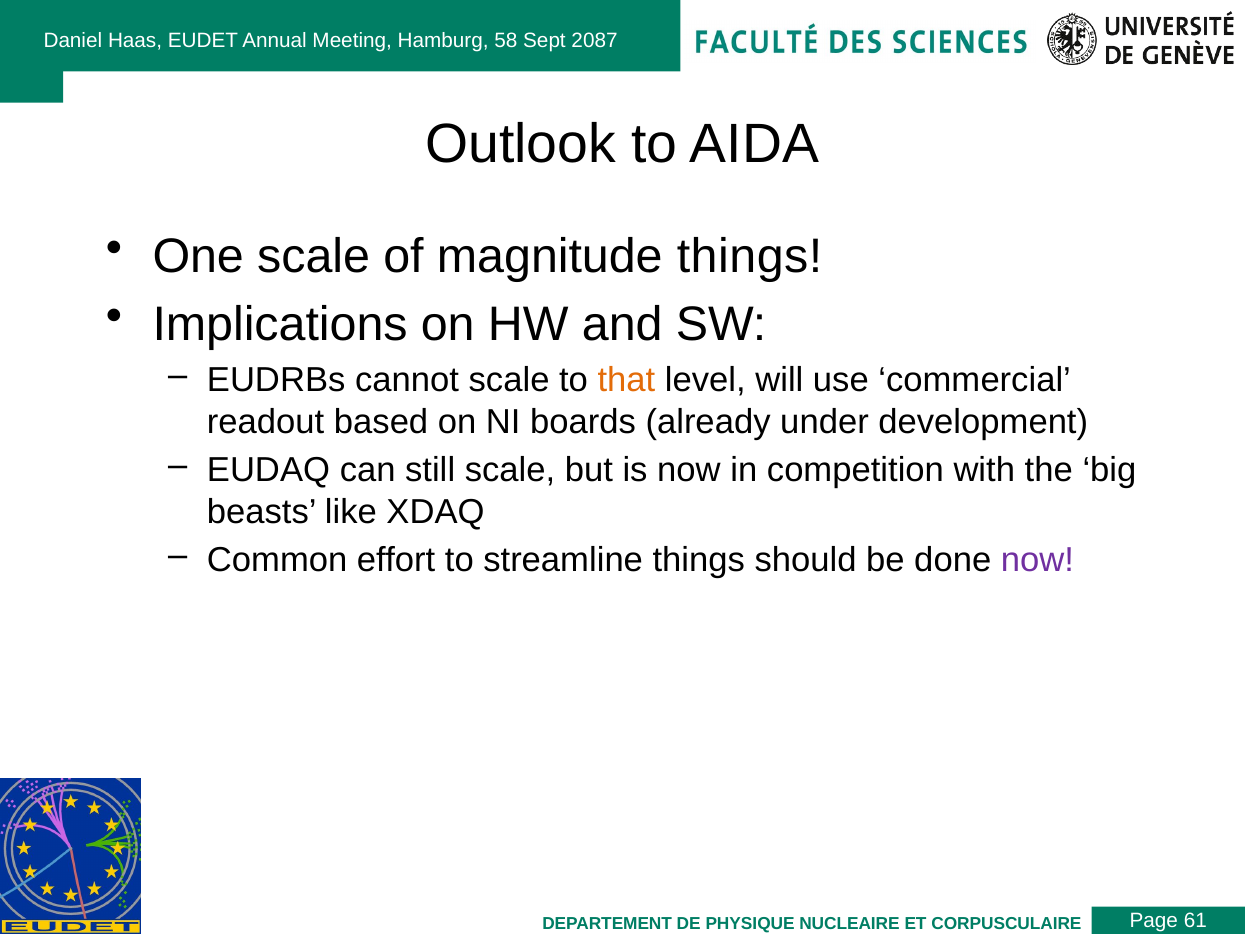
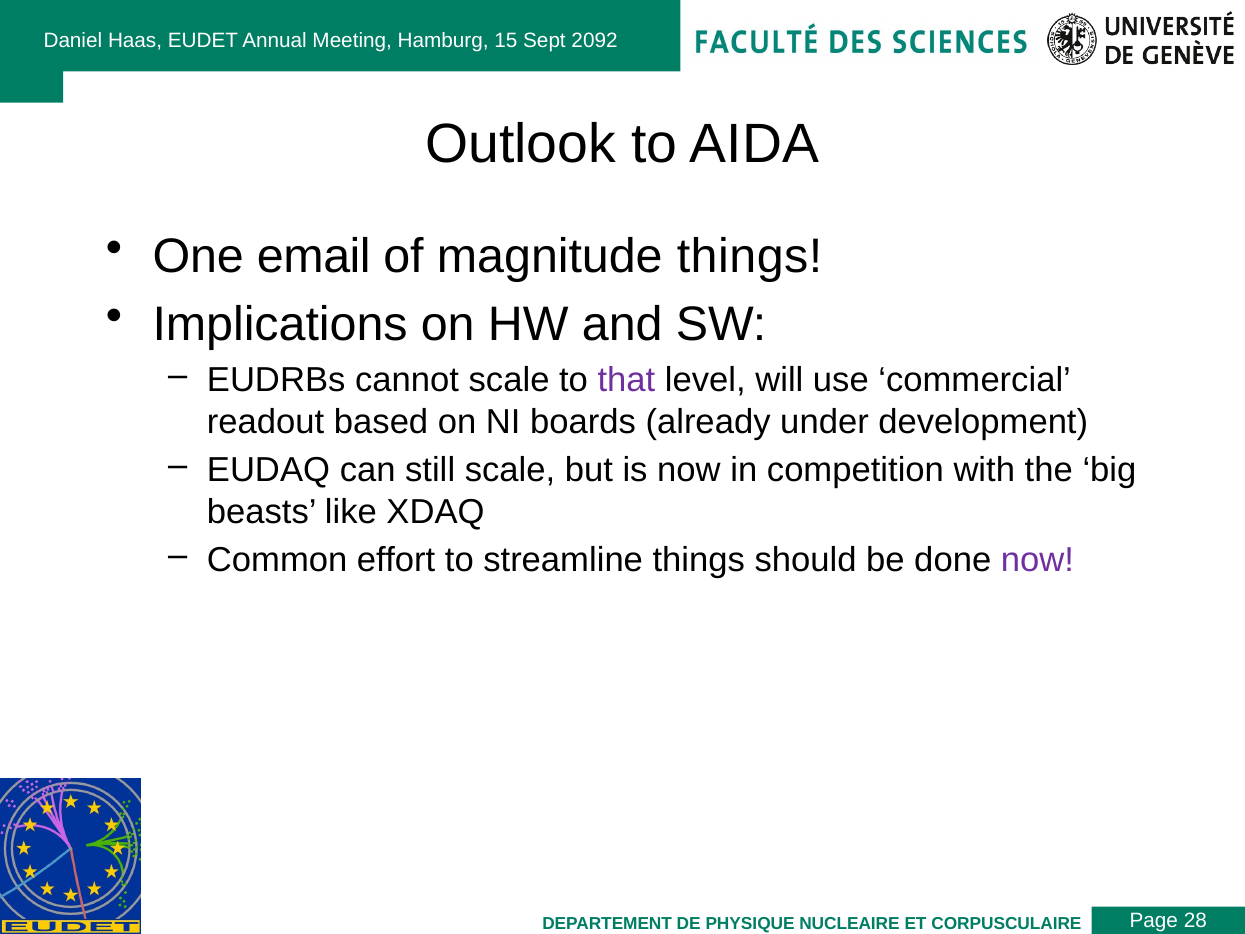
58: 58 -> 15 (506, 41)
2087: 2087 -> 2092 (595, 41)
One scale: scale -> email (314, 257)
that colour: orange -> purple (626, 380)
61: 61 -> 28 (1195, 920)
